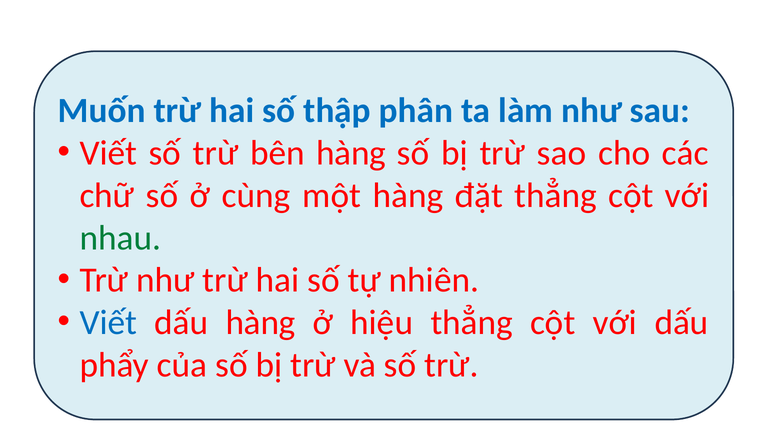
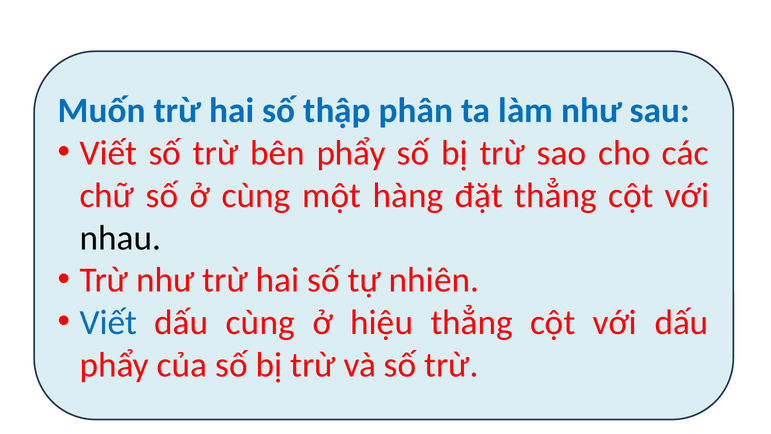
bên hàng: hàng -> phẩy (351, 153)
nhau colour: green -> black (120, 238)
dấu hàng: hàng -> cùng (260, 322)
